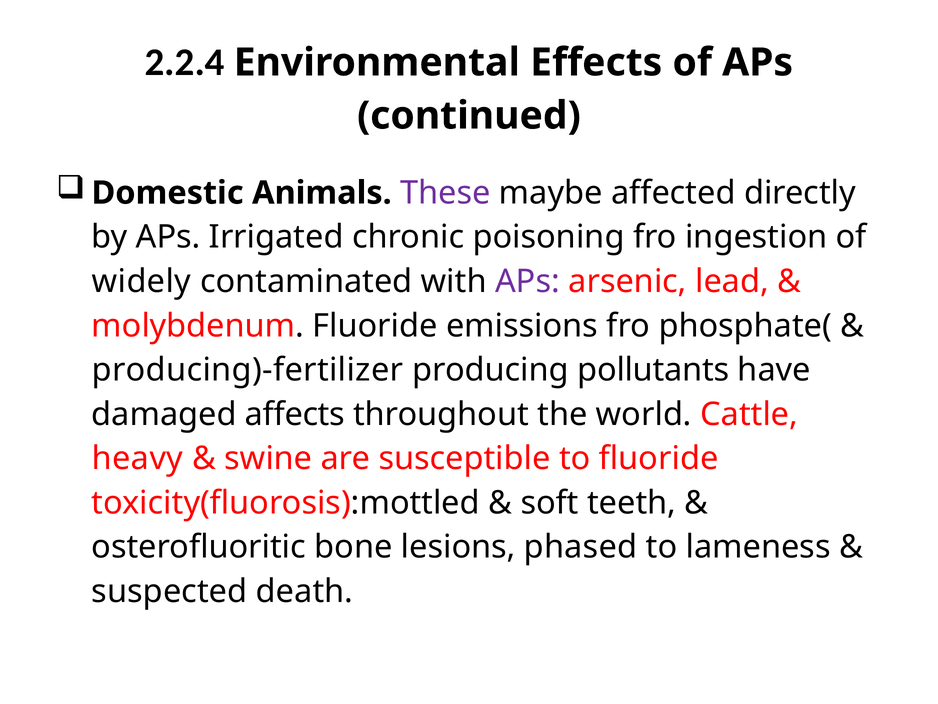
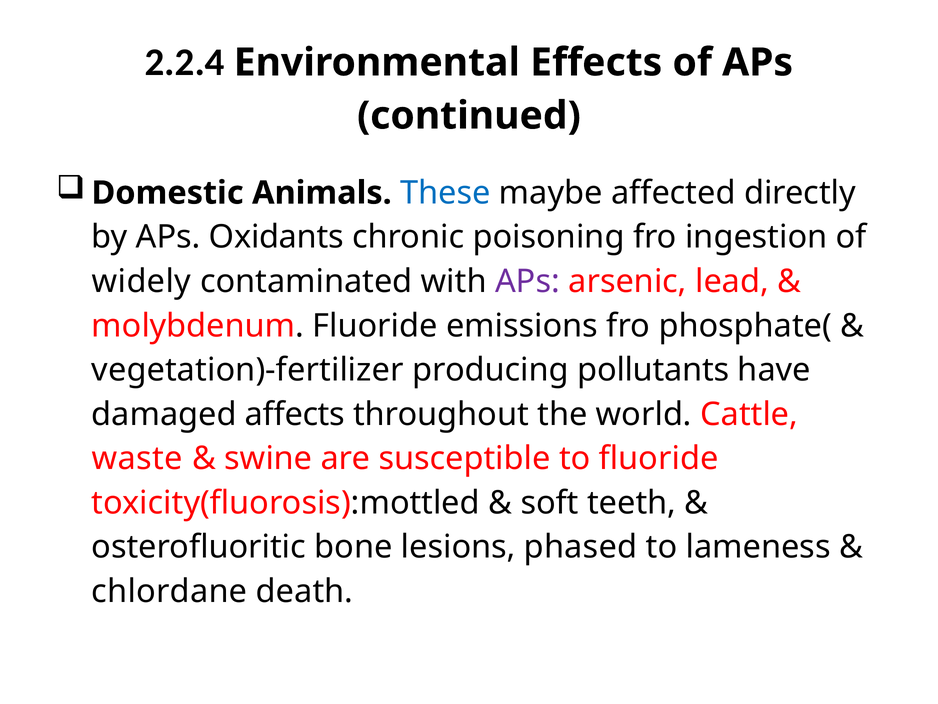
These colour: purple -> blue (445, 193)
Irrigated: Irrigated -> Oxidants (276, 237)
producing)-fertilizer: producing)-fertilizer -> vegetation)-fertilizer (248, 370)
heavy: heavy -> waste (137, 458)
suspected: suspected -> chlordane (169, 591)
